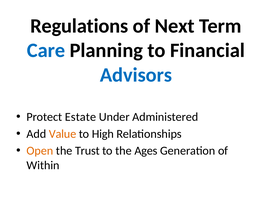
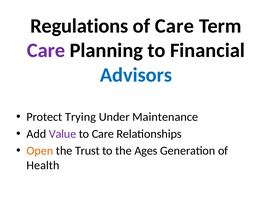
of Next: Next -> Care (174, 26)
Care colour: blue -> purple (46, 50)
Estate: Estate -> Trying (81, 117)
Administered: Administered -> Maintenance (165, 117)
Value colour: orange -> purple (63, 134)
to High: High -> Care (103, 134)
Within: Within -> Health (43, 165)
